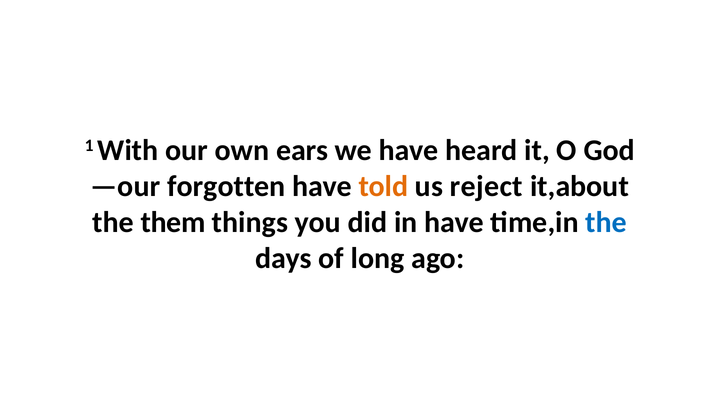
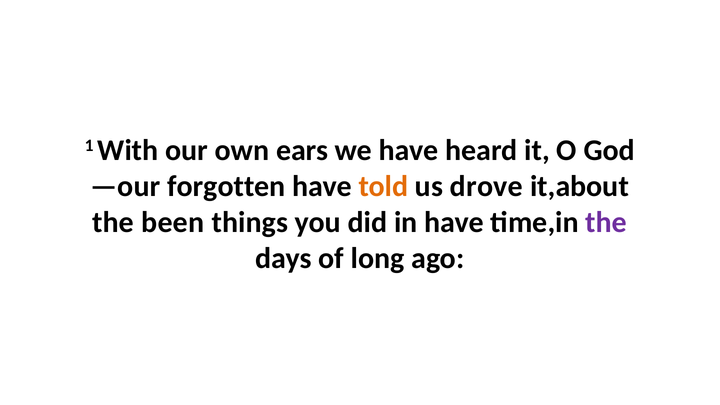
reject: reject -> drove (486, 187)
them: them -> been (173, 223)
the colour: blue -> purple (606, 223)
